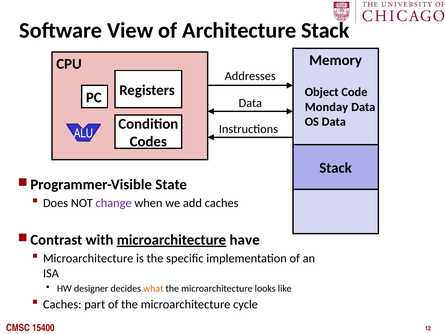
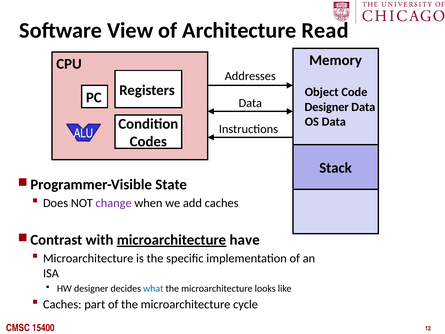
Architecture Stack: Stack -> Read (325, 30)
Monday: Monday -> Designer (327, 107)
what colour: orange -> blue (153, 288)
